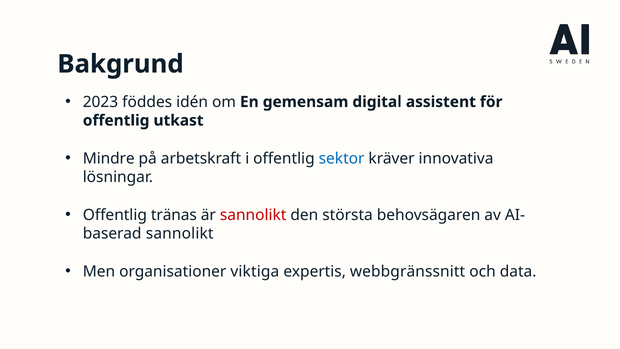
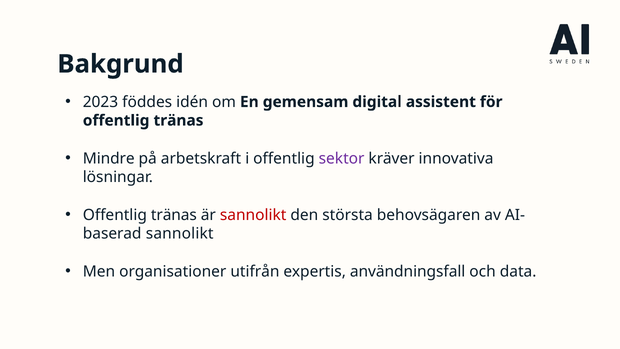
utkast: utkast -> tränas (179, 120)
sektor colour: blue -> purple (342, 158)
viktiga: viktiga -> utifrån (255, 272)
webbgränssnitt: webbgränssnitt -> användningsfall (408, 272)
